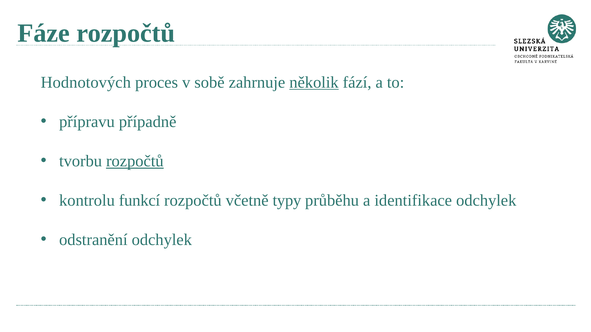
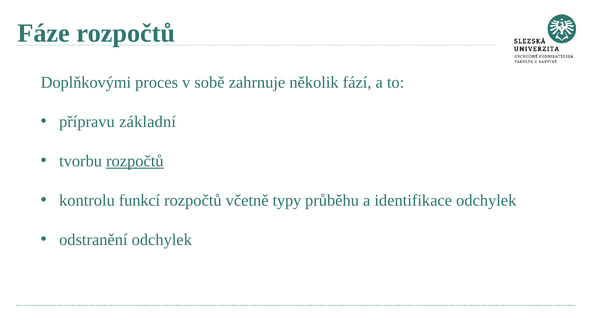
Hodnotových: Hodnotových -> Doplňkovými (86, 82)
několik underline: present -> none (314, 82)
případně: případně -> základní (148, 122)
